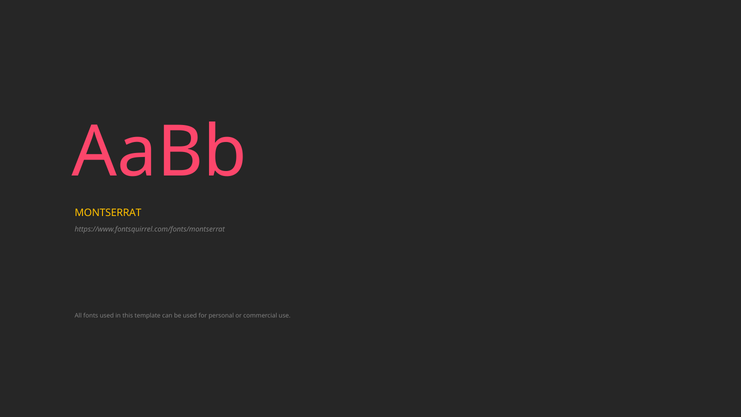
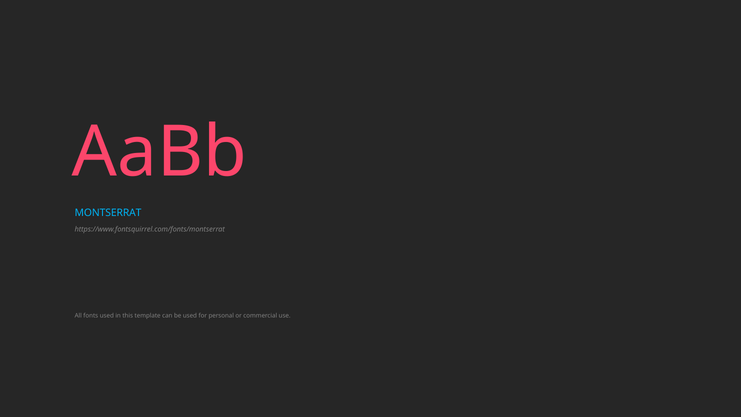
MONTSERRAT colour: yellow -> light blue (108, 213)
